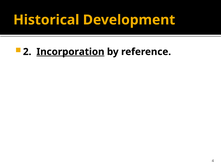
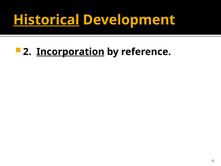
Historical underline: none -> present (46, 20)
